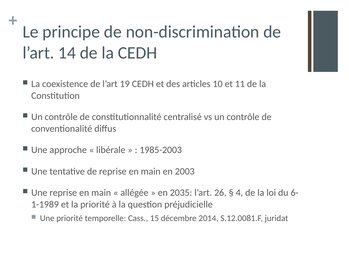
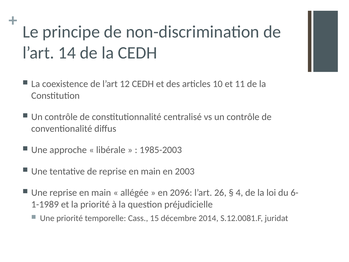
19: 19 -> 12 (125, 84)
2035: 2035 -> 2096 (181, 193)
